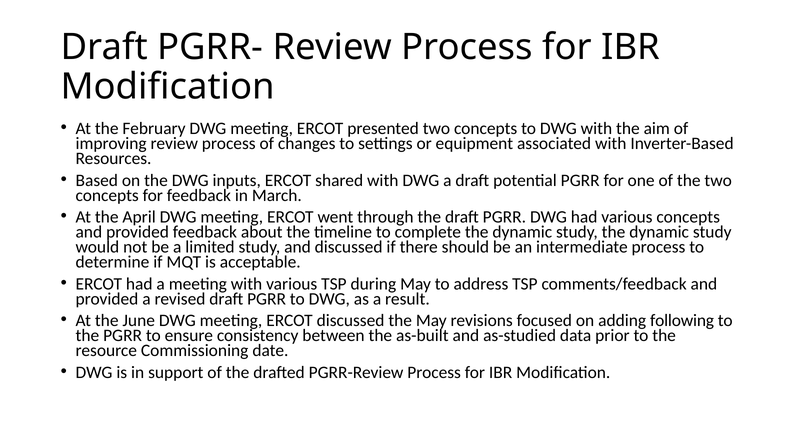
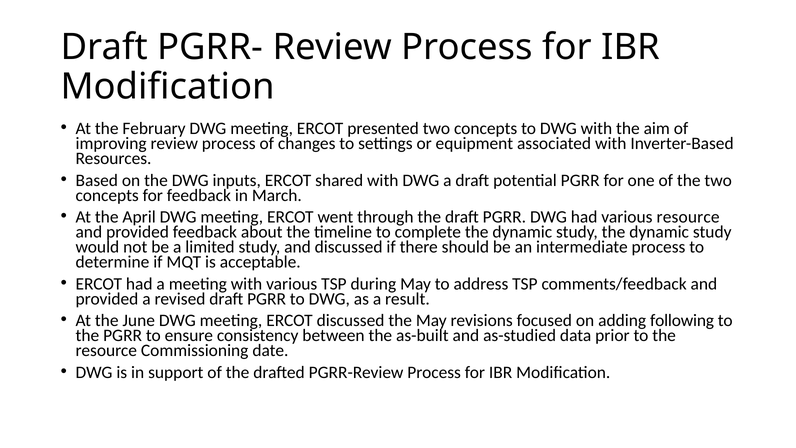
various concepts: concepts -> resource (688, 217)
